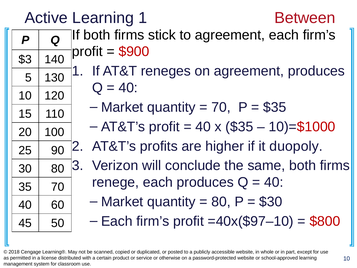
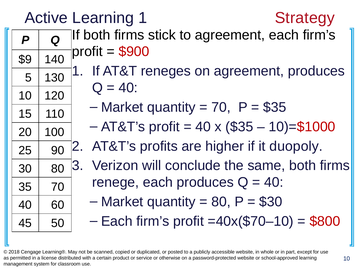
Between: Between -> Strategy (305, 18)
$3: $3 -> $9 (25, 59)
=40x($97–10: =40x($97–10 -> =40x($70–10 (251, 221)
